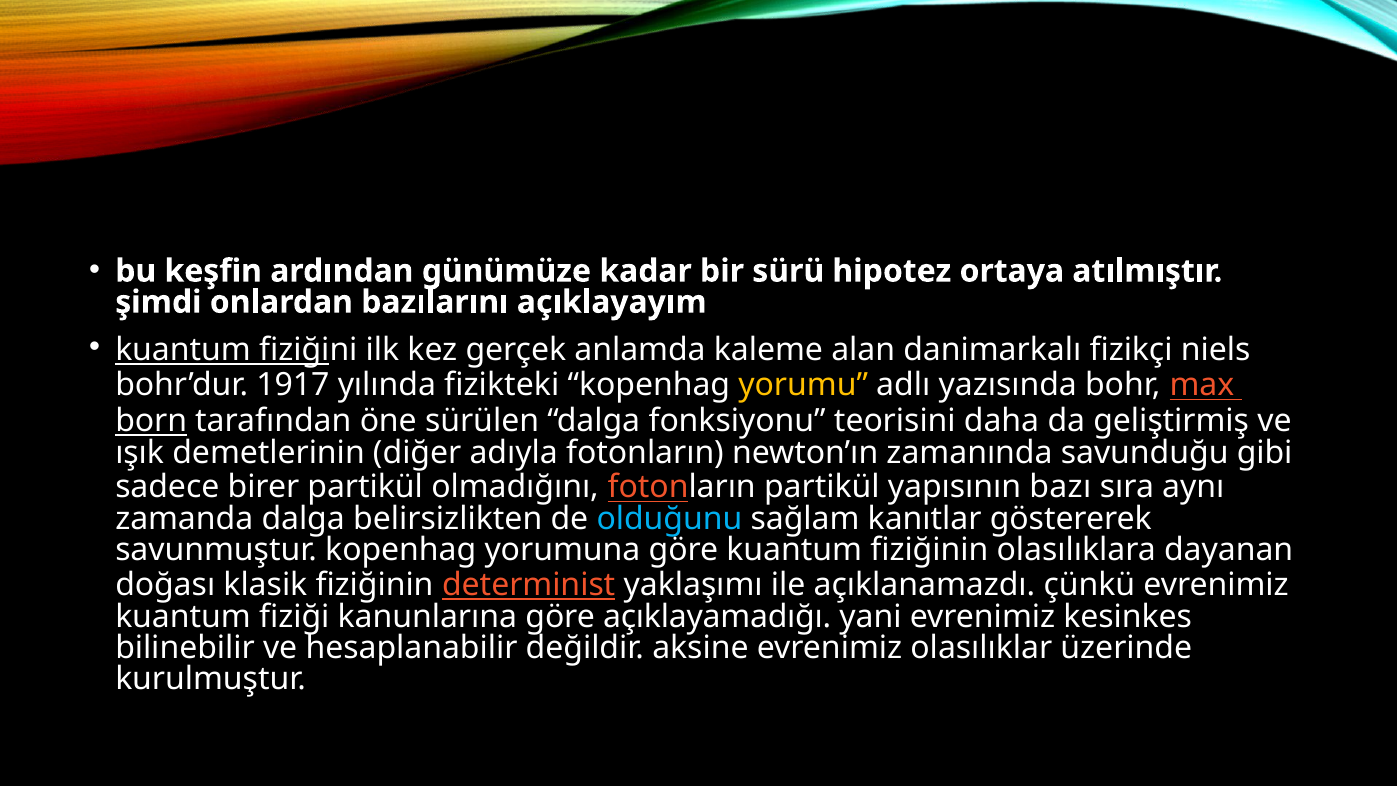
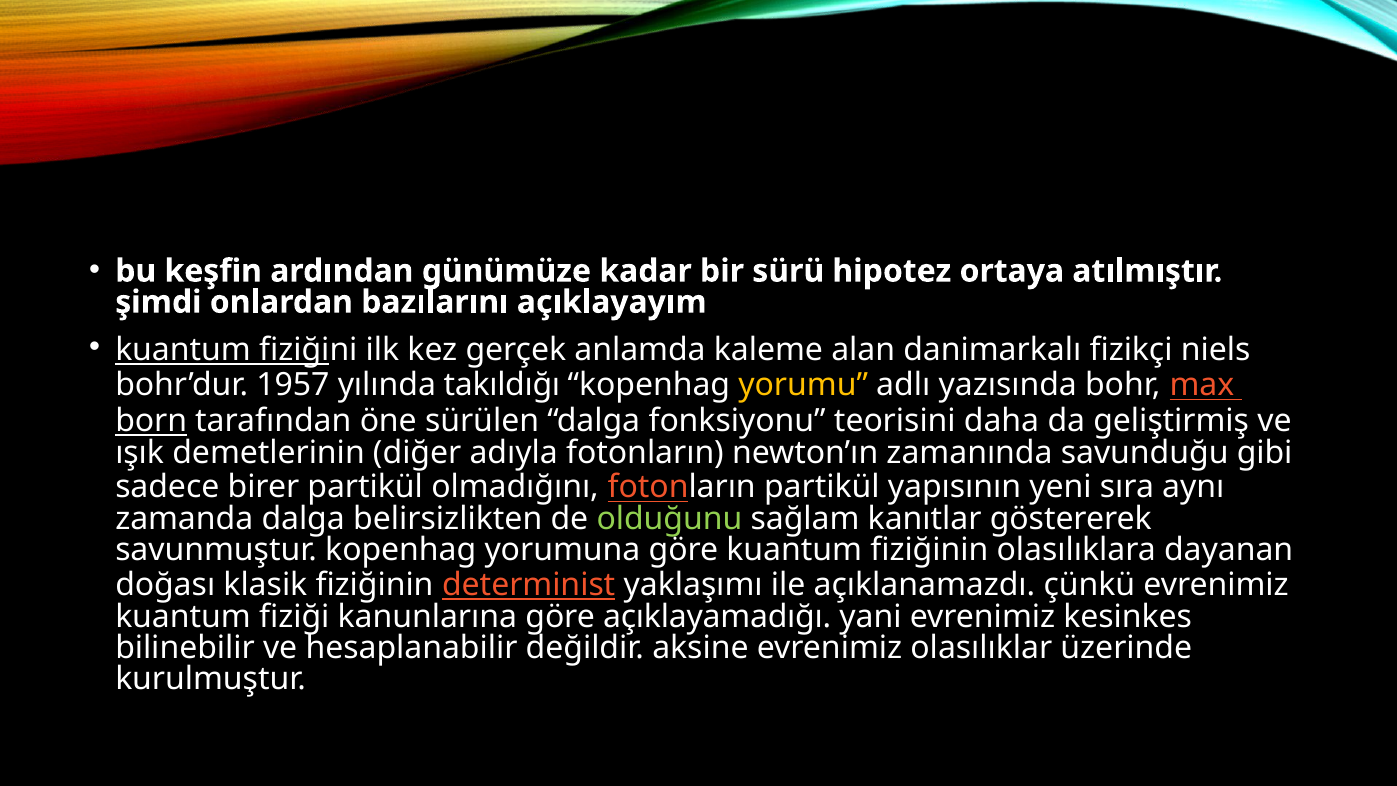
1917: 1917 -> 1957 (293, 385)
fizikteki: fizikteki -> takıldığı (502, 385)
bazı: bazı -> yeni (1061, 487)
olduğunu colour: light blue -> light green (669, 519)
